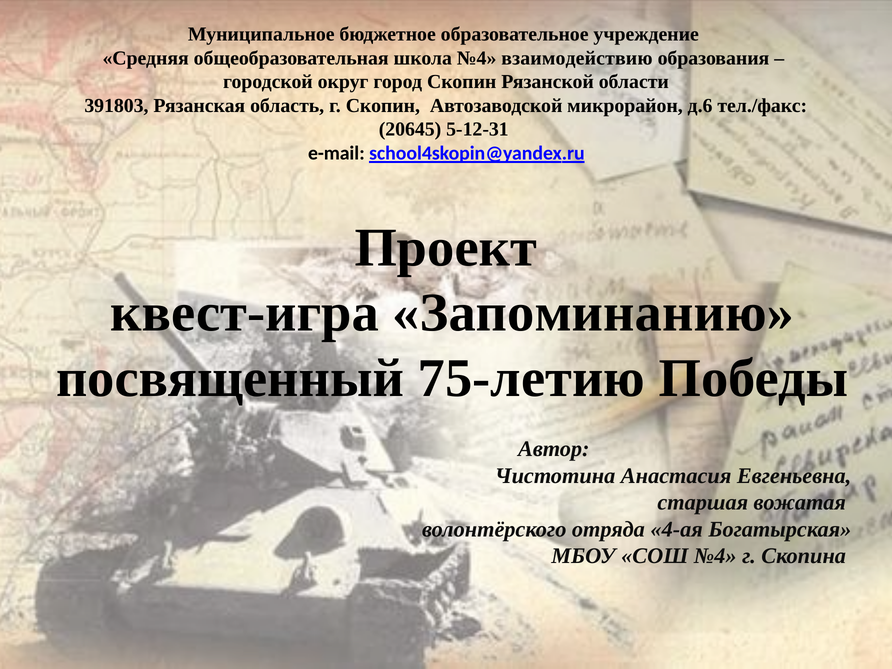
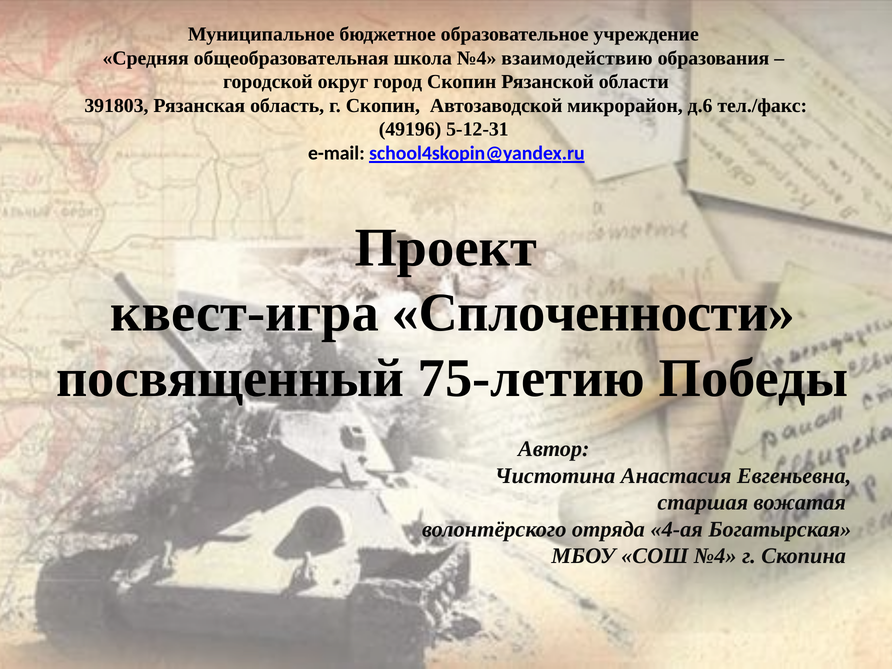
20645: 20645 -> 49196 (410, 129)
Запоминанию: Запоминанию -> Сплоченности (594, 313)
